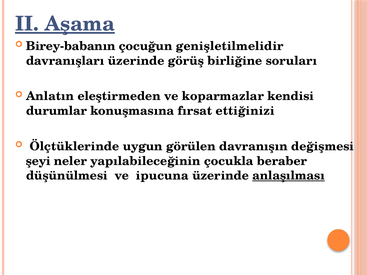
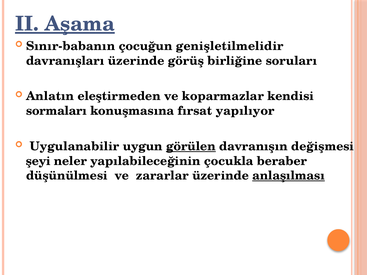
Birey-babanın: Birey-babanın -> Sınır-babanın (71, 46)
durumlar: durumlar -> sormaları (57, 111)
ettiğinizi: ettiğinizi -> yapılıyor (245, 111)
Ölçtüklerinde: Ölçtüklerinde -> Uygulanabilir (74, 146)
görülen underline: none -> present (191, 146)
ipucuna: ipucuna -> zararlar (162, 176)
